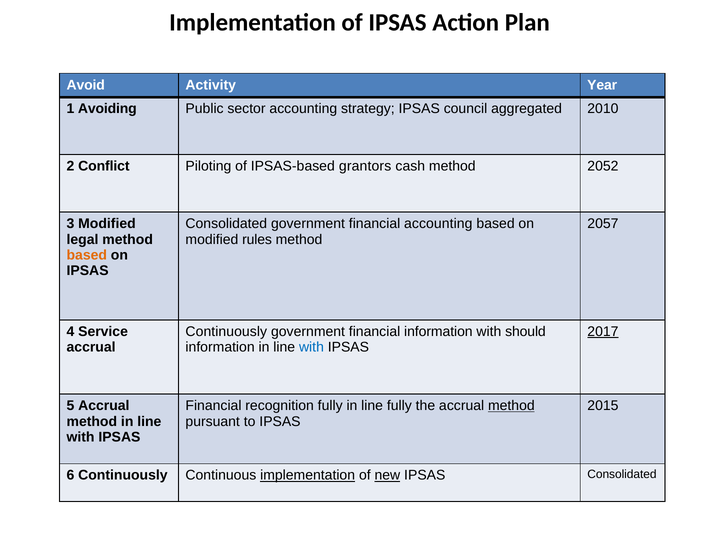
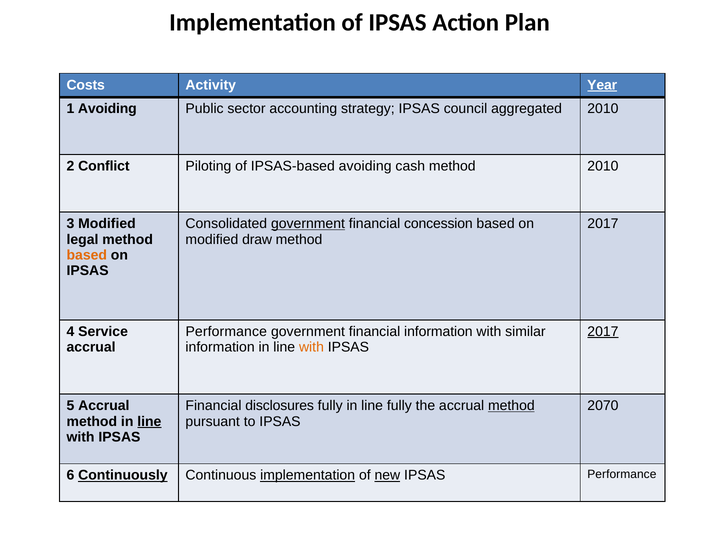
Avoid: Avoid -> Costs (86, 85)
Year underline: none -> present (602, 85)
IPSAS-based grantors: grantors -> avoiding (365, 166)
method 2052: 2052 -> 2010 (603, 166)
government underline: none -> present (308, 224)
financial accounting: accounting -> concession (438, 224)
2057: 2057 -> 2017 (603, 224)
rules: rules -> draw (257, 240)
Continuously: Continuously -> Performance (226, 332)
should: should -> similar (525, 332)
with colour: blue -> orange (311, 347)
recognition: recognition -> disclosures (280, 406)
2015: 2015 -> 2070 (603, 406)
line underline: none -> present (149, 422)
Continuously underline: none -> present (123, 476)
Consolidated: Consolidated -> Performance (622, 474)
